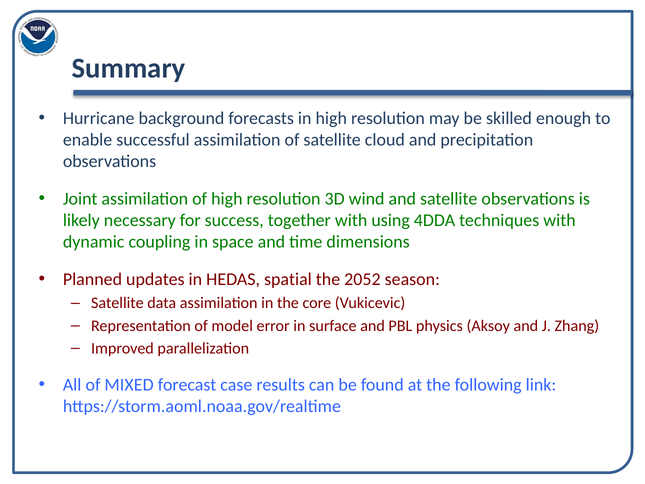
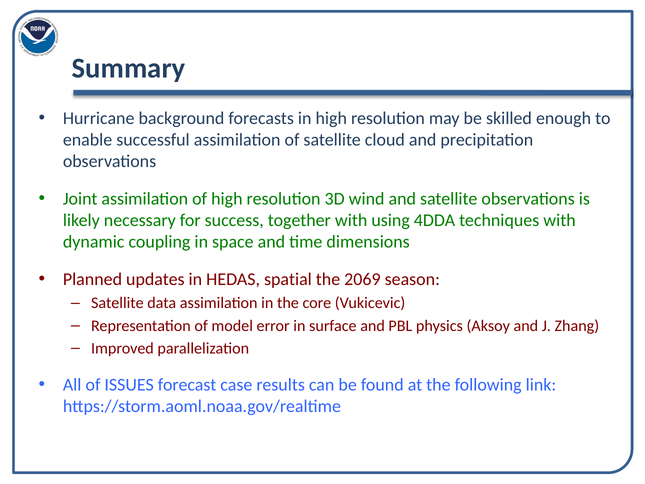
2052: 2052 -> 2069 (362, 279)
MIXED: MIXED -> ISSUES (129, 385)
